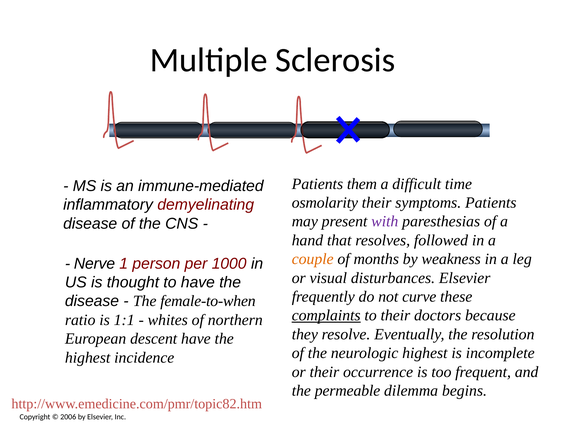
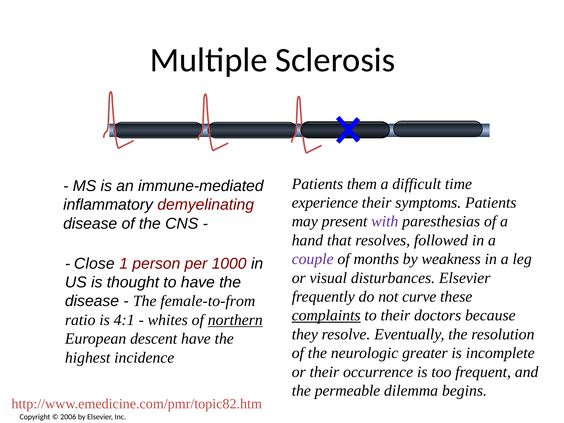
osmolarity: osmolarity -> experience (325, 203)
couple colour: orange -> purple (313, 259)
Nerve: Nerve -> Close (94, 264)
female-to-when: female-to-when -> female-to-from (208, 301)
1:1: 1:1 -> 4:1 (124, 320)
northern underline: none -> present (235, 320)
neurologic highest: highest -> greater (425, 353)
